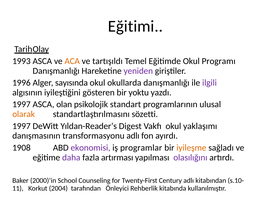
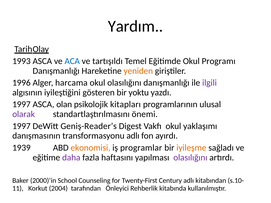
Eğitimi: Eğitimi -> Yardım (135, 26)
ACA colour: orange -> blue (72, 61)
yeniden colour: purple -> orange (138, 71)
sayısında: sayısında -> harcama (71, 83)
okul okullarda: okullarda -> olasılığını (124, 83)
standart: standart -> kitapları (125, 105)
olarak colour: orange -> purple (24, 114)
sözetti: sözetti -> önemi (145, 114)
Yıldan-Reader’s: Yıldan-Reader’s -> Geniş-Reader’s (89, 126)
1908: 1908 -> 1939 (21, 148)
ekonomisi colour: purple -> orange (90, 148)
artırması: artırması -> haftasını (117, 158)
